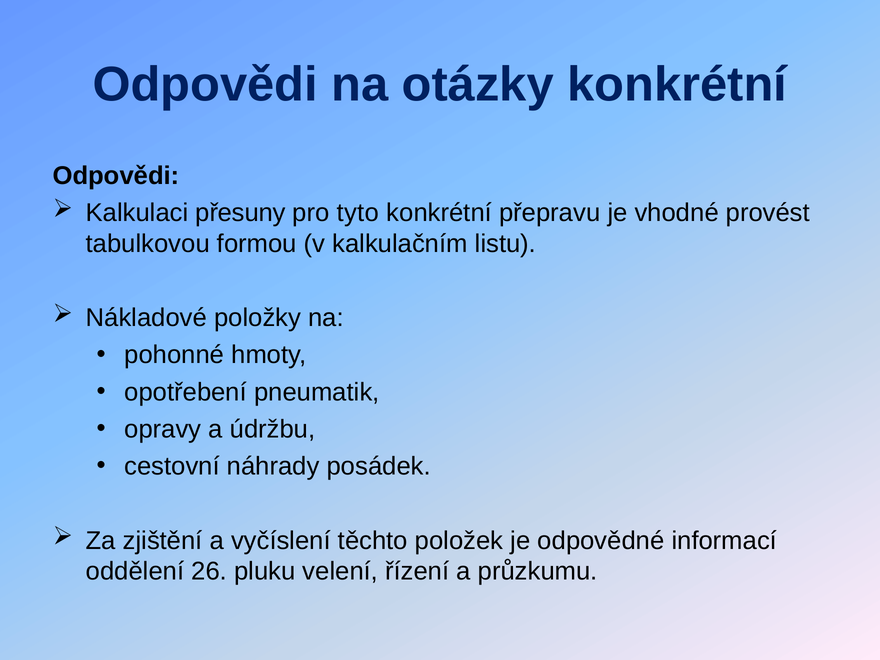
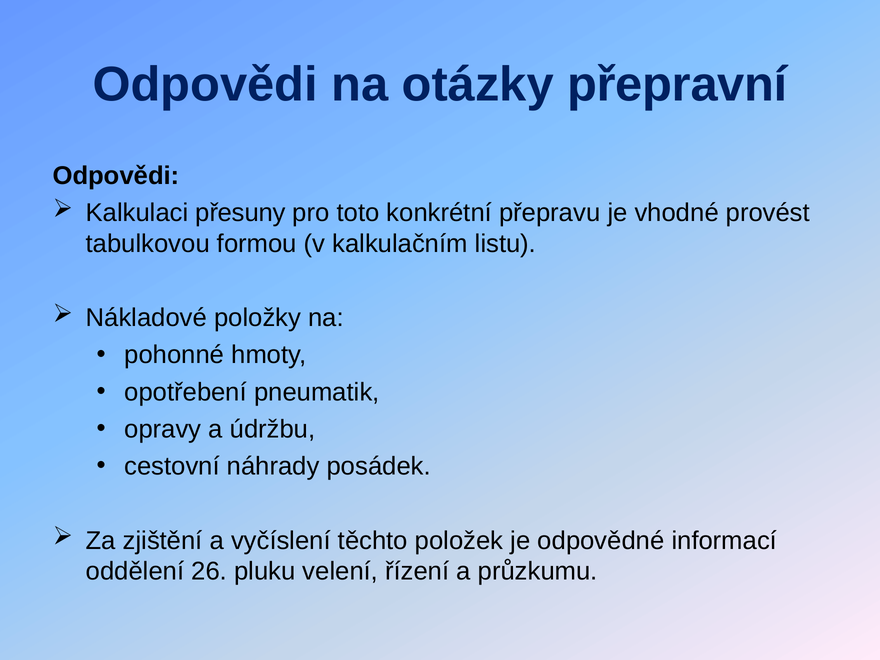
otázky konkrétní: konkrétní -> přepravní (677, 85)
tyto: tyto -> toto (358, 213)
